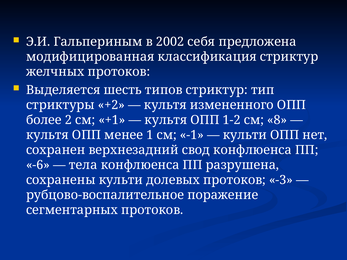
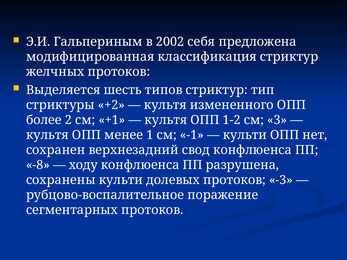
8: 8 -> 3 (277, 120)
-6: -6 -> -8 (38, 165)
тела: тела -> ходу (83, 165)
